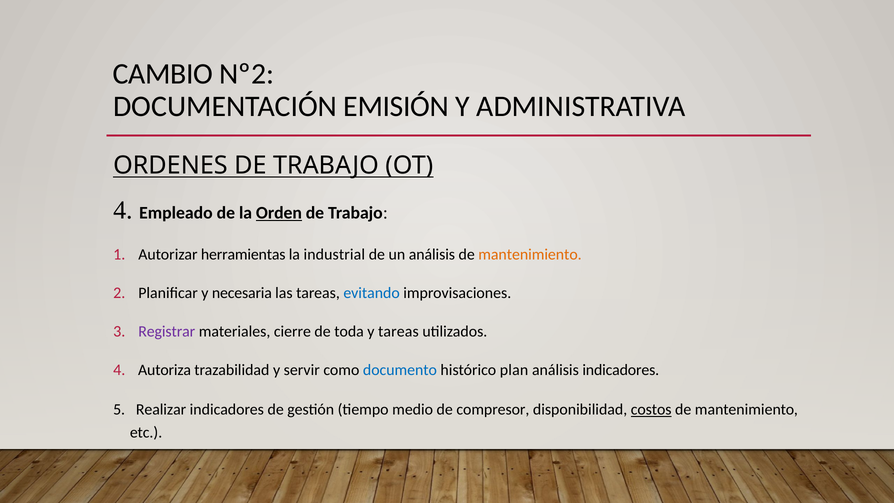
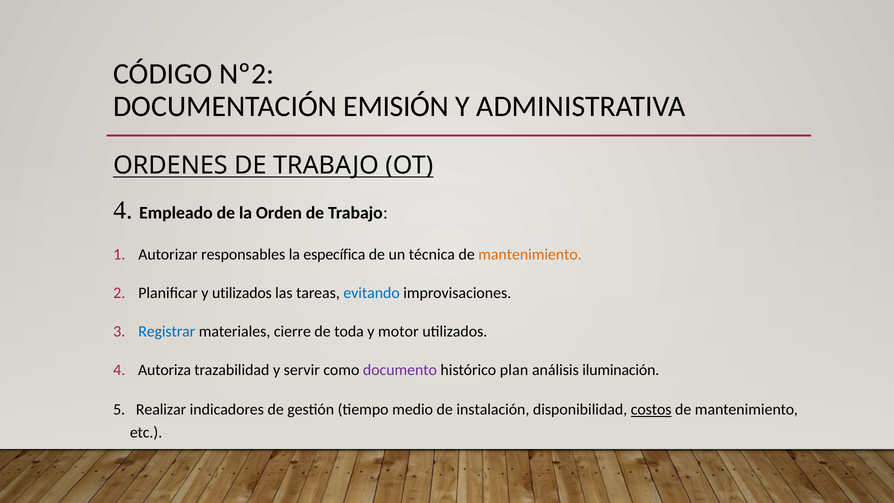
CAMBIO: CAMBIO -> CÓDIGO (163, 74)
Orden underline: present -> none (279, 213)
herramientas: herramientas -> responsables (243, 254)
industrial: industrial -> específica (334, 254)
un análisis: análisis -> técnica (432, 254)
y necesaria: necesaria -> utilizados (242, 293)
Registrar colour: purple -> blue (167, 331)
y tareas: tareas -> motor (398, 331)
documento colour: blue -> purple (400, 370)
análisis indicadores: indicadores -> iluminación (621, 370)
compresor: compresor -> instalación (493, 410)
